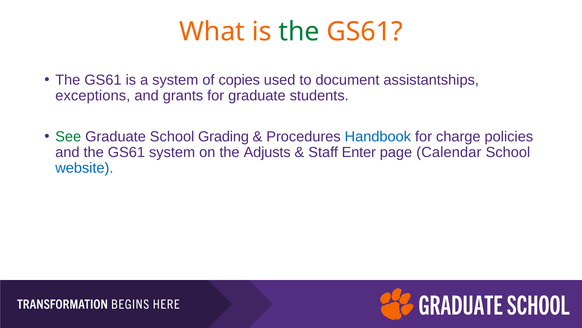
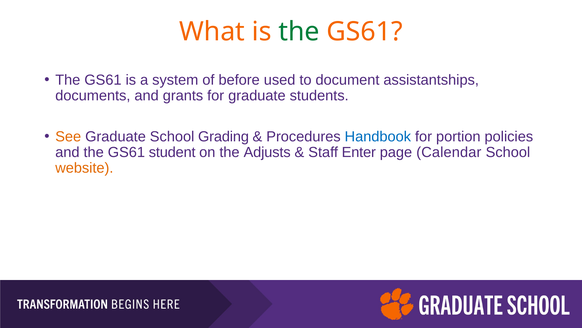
copies: copies -> before (239, 80)
exceptions: exceptions -> documents (93, 96)
See colour: green -> orange (68, 136)
charge: charge -> portion (458, 136)
GS61 system: system -> student (172, 152)
website colour: blue -> orange (84, 168)
